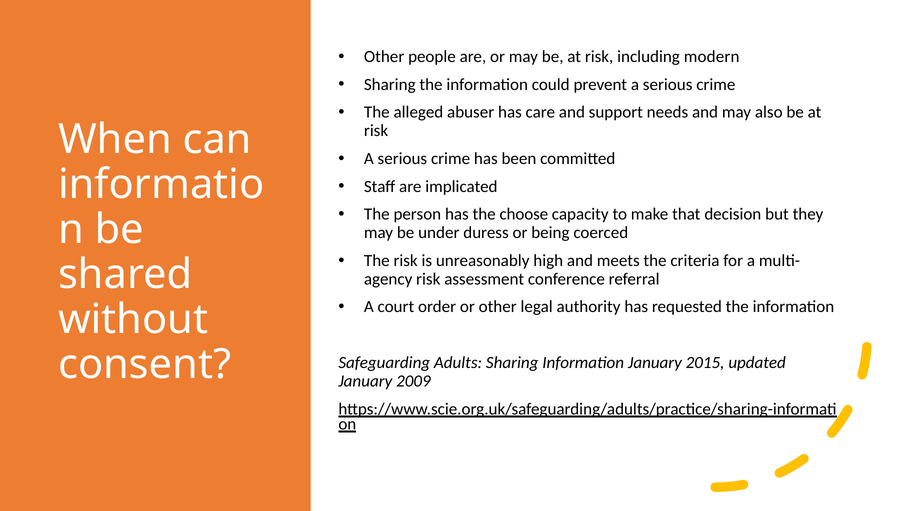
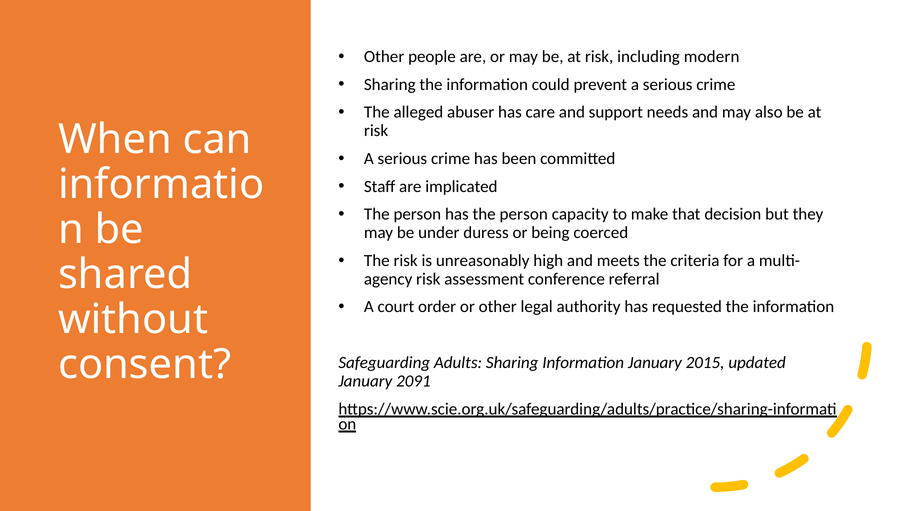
has the choose: choose -> person (524, 214)
2009: 2009 -> 2091 (413, 381)
